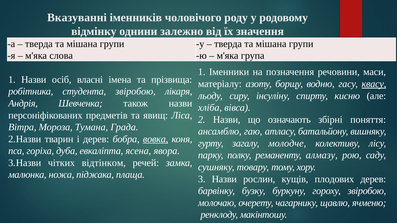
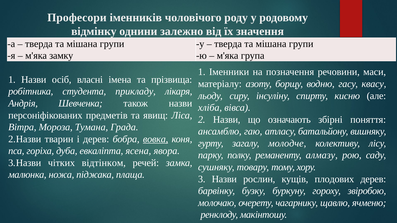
Вказуванні: Вказуванні -> Професори (77, 17)
слова: слова -> замку (61, 56)
квасу underline: present -> none (374, 84)
студента звіробою: звіробою -> прикладу (136, 92)
